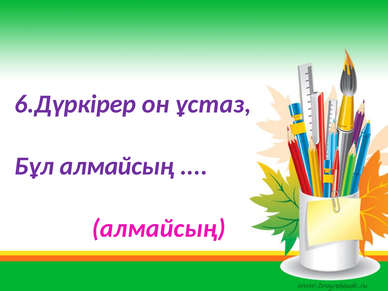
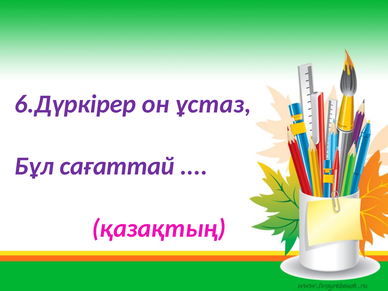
Бұл алмайсың: алмайсың -> сағаттай (117, 166)
алмайсың: алмайсың -> қазақтың (159, 228)
